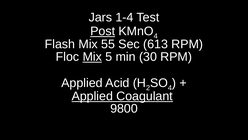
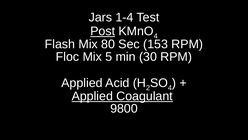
55: 55 -> 80 (108, 44)
613: 613 -> 153 (156, 44)
Mix underline: present -> none (92, 57)
